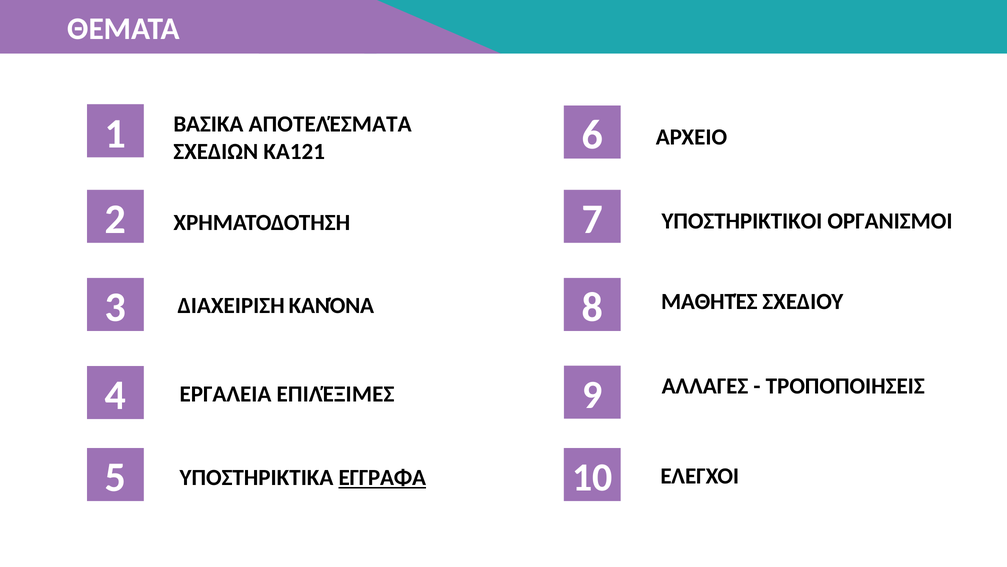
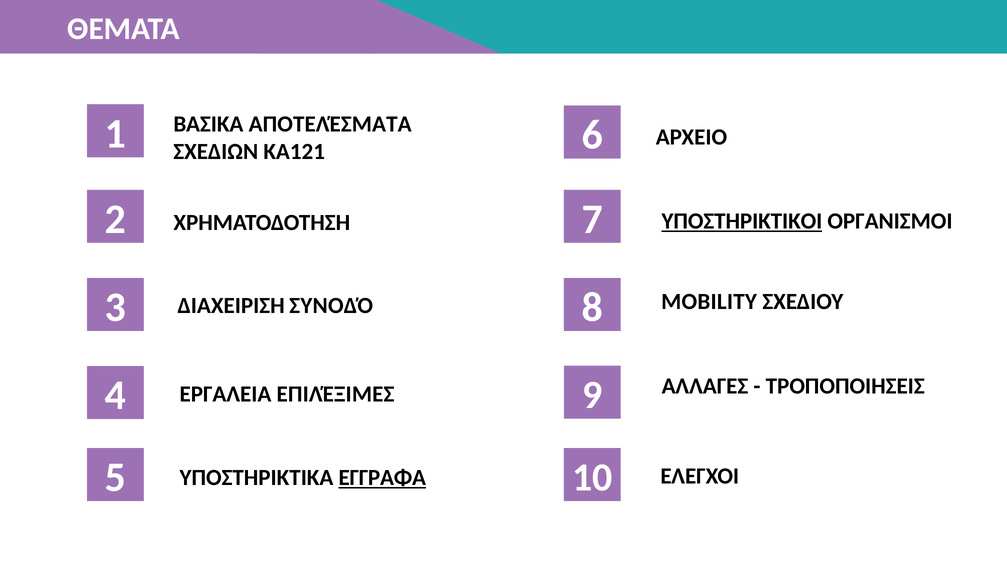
ΥΠΟΣΤΗΡΙΚΤΙΚΟΙ underline: none -> present (742, 221)
ΜΑΘΗΤΈΣ: ΜΑΘΗΤΈΣ -> MOBILITY (709, 301)
ΚΑΝΌΝΑ: ΚΑΝΌΝΑ -> ΣΥΝΟΔΌ (331, 306)
